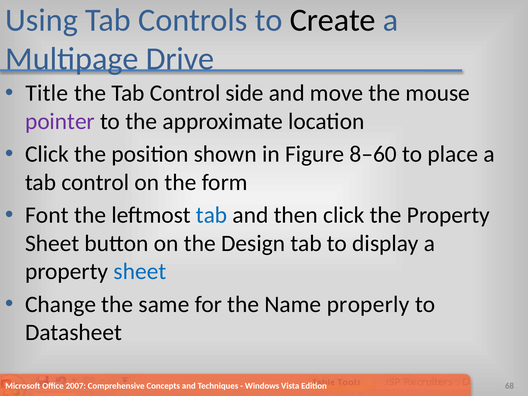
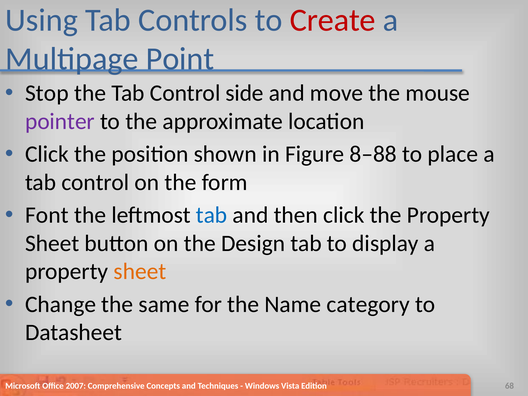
Create colour: black -> red (333, 20)
Drive: Drive -> Point (180, 59)
Title: Title -> Stop (47, 93)
8–60: 8–60 -> 8–88 (373, 154)
sheet colour: blue -> orange (140, 272)
properly: properly -> category (368, 304)
